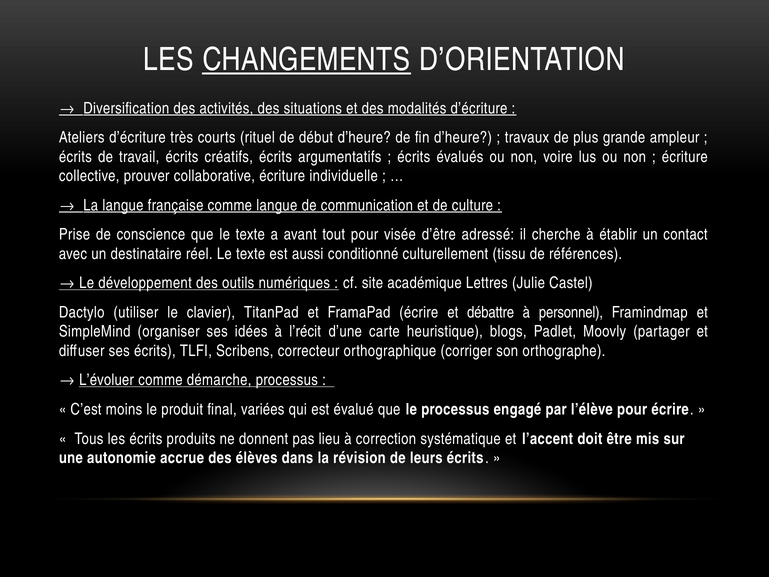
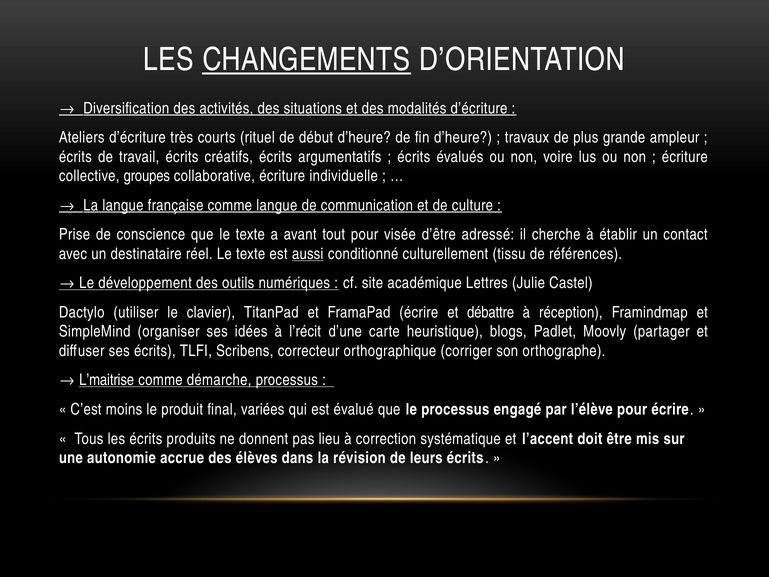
prouver: prouver -> groupes (147, 176)
aussi underline: none -> present (308, 254)
personnel: personnel -> réception (571, 312)
L’évoluer: L’évoluer -> L’maitrise (107, 380)
